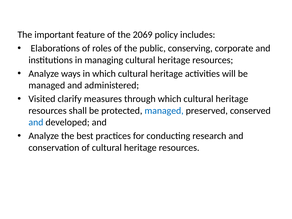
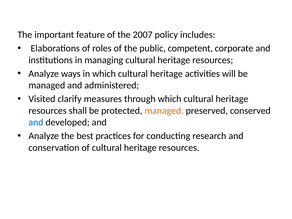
2069: 2069 -> 2007 (143, 35)
conserving: conserving -> competent (190, 48)
managed colour: blue -> orange (164, 111)
